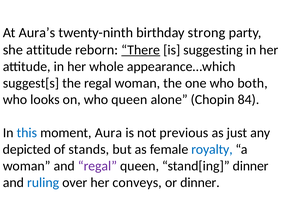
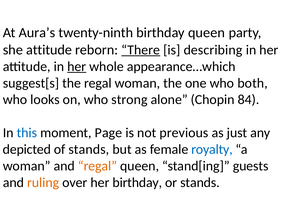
birthday strong: strong -> queen (207, 33)
suggesting: suggesting -> describing (213, 50)
her underline: none -> present (77, 66)
who queen: queen -> strong (129, 100)
Aura: Aura -> Page (108, 133)
regal colour: purple -> orange (97, 166)
stand[ing dinner: dinner -> guests (251, 166)
ruling colour: blue -> orange (43, 182)
her conveys: conveys -> birthday (137, 182)
or dinner: dinner -> stands (200, 182)
